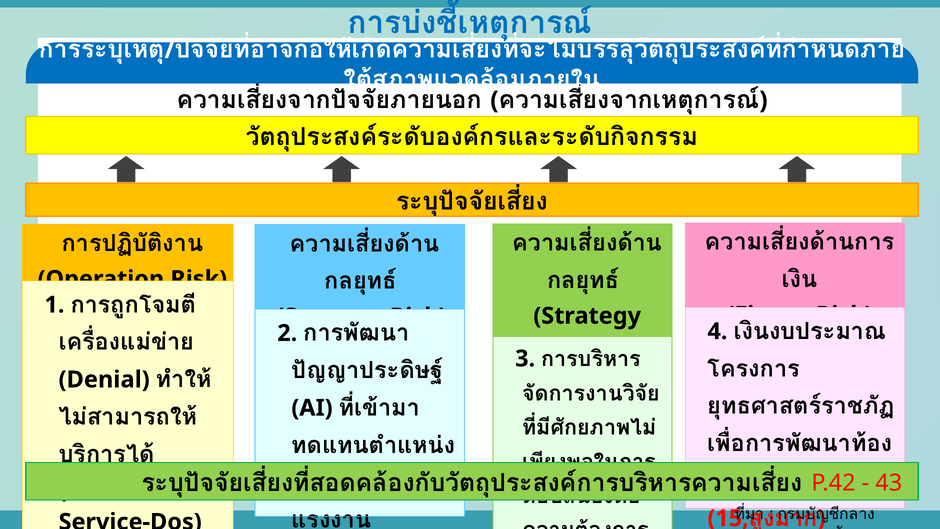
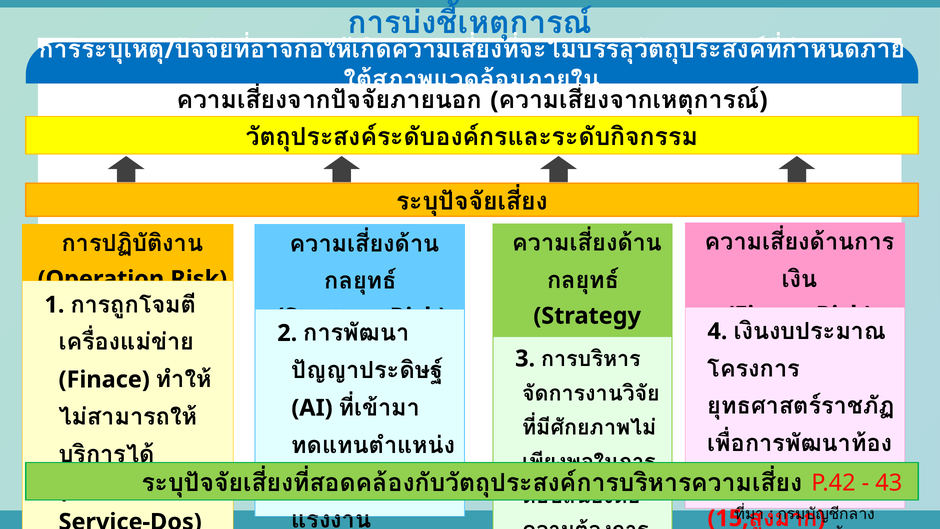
Denial: Denial -> Finace (104, 379)
